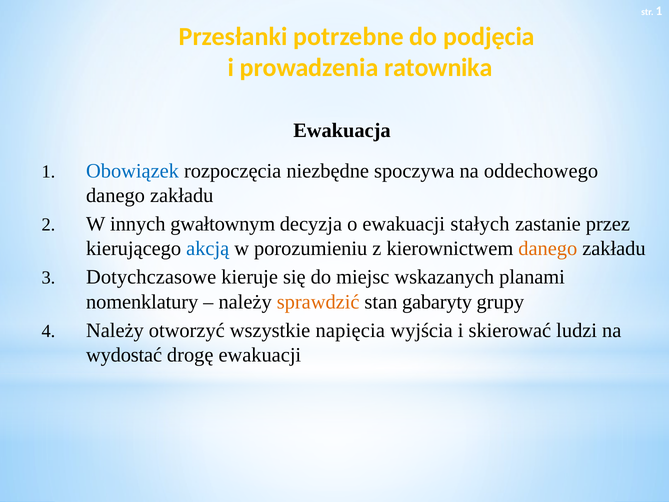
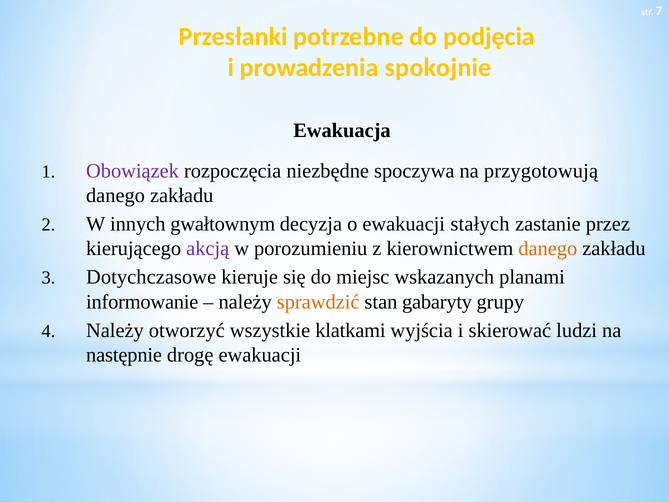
str 1: 1 -> 7 (659, 11)
ratownika: ratownika -> spokojnie (438, 68)
Obowiązek colour: blue -> purple (133, 171)
oddechowego: oddechowego -> przygotowują (541, 171)
akcją colour: blue -> purple (208, 249)
nomenklatury: nomenklatury -> informowanie (142, 302)
napięcia: napięcia -> klatkami (350, 330)
wydostać: wydostać -> następnie (124, 355)
